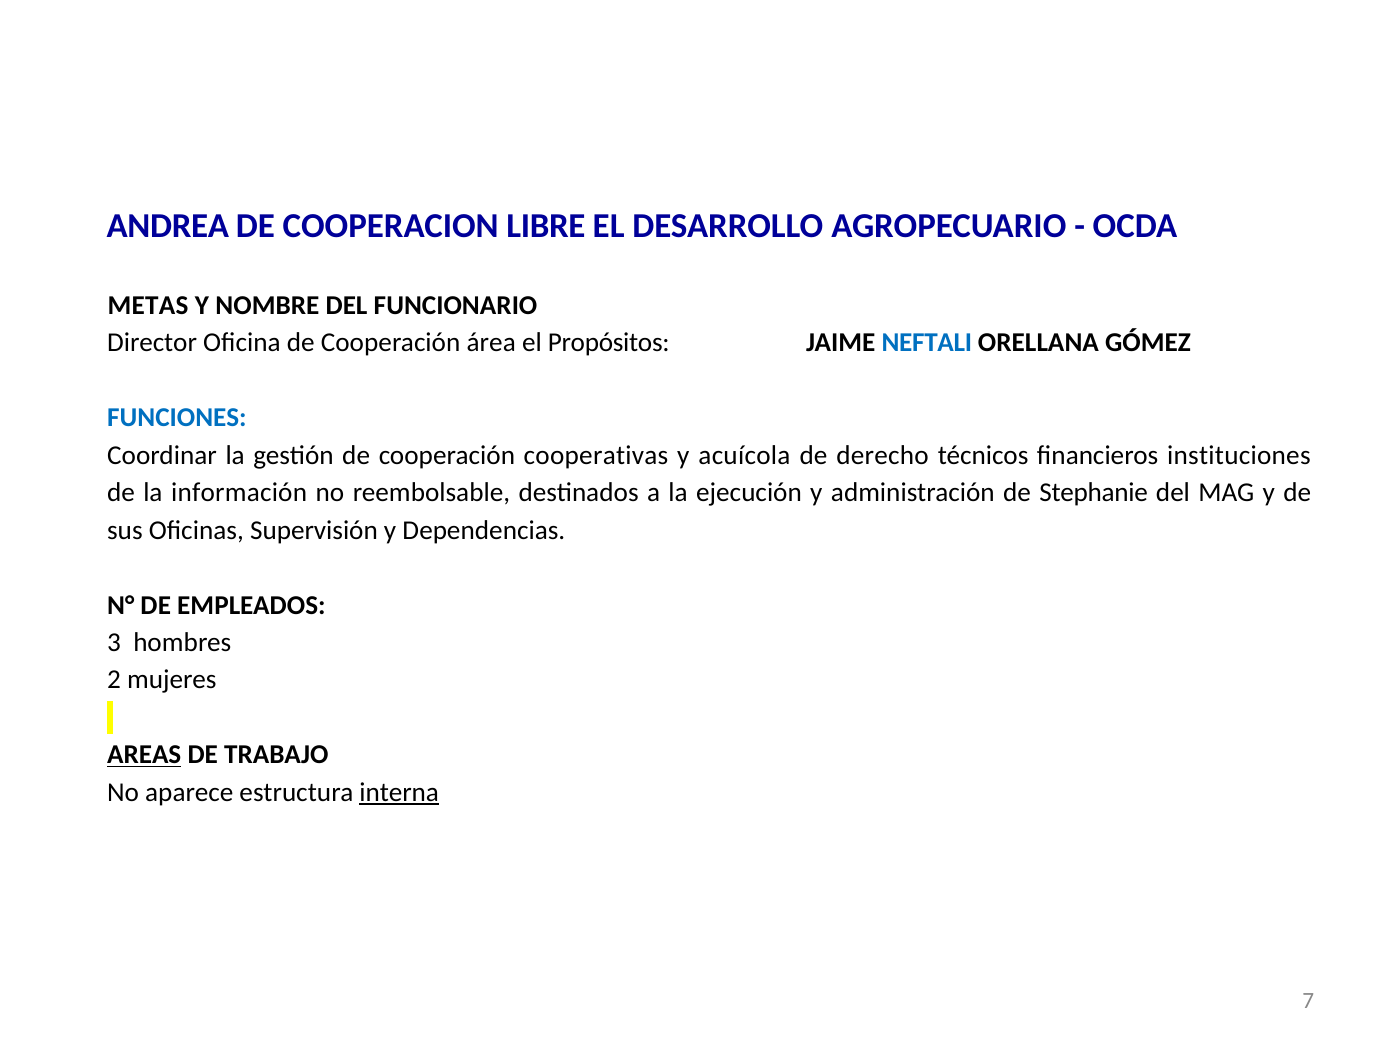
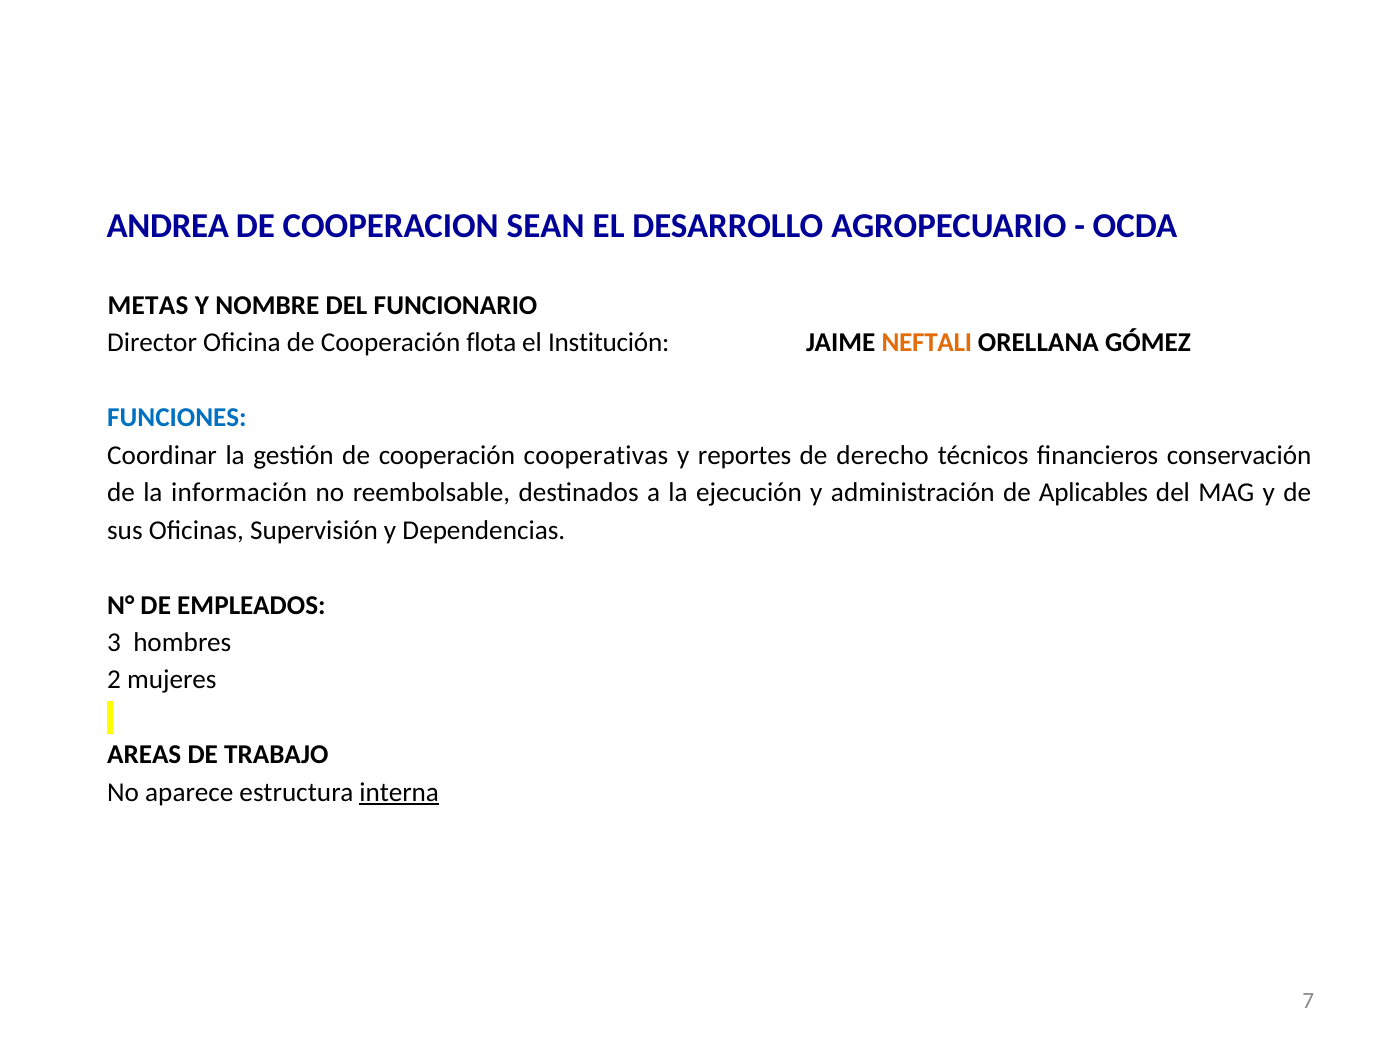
LIBRE: LIBRE -> SEAN (546, 226)
área: área -> flota (491, 343)
Propósitos: Propósitos -> Institución (609, 343)
NEFTALI colour: blue -> orange (927, 343)
acuícola: acuícola -> reportes (745, 455)
instituciones: instituciones -> conservación (1239, 455)
Stephanie: Stephanie -> Aplicables (1094, 493)
AREAS underline: present -> none (144, 755)
